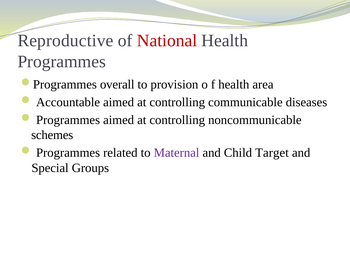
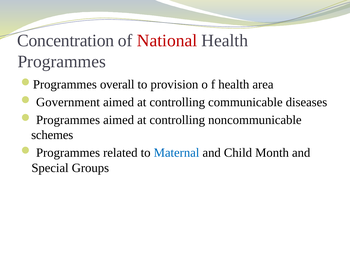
Reproductive: Reproductive -> Concentration (66, 40)
Accountable: Accountable -> Government (68, 102)
Maternal colour: purple -> blue (177, 152)
Target: Target -> Month (272, 152)
